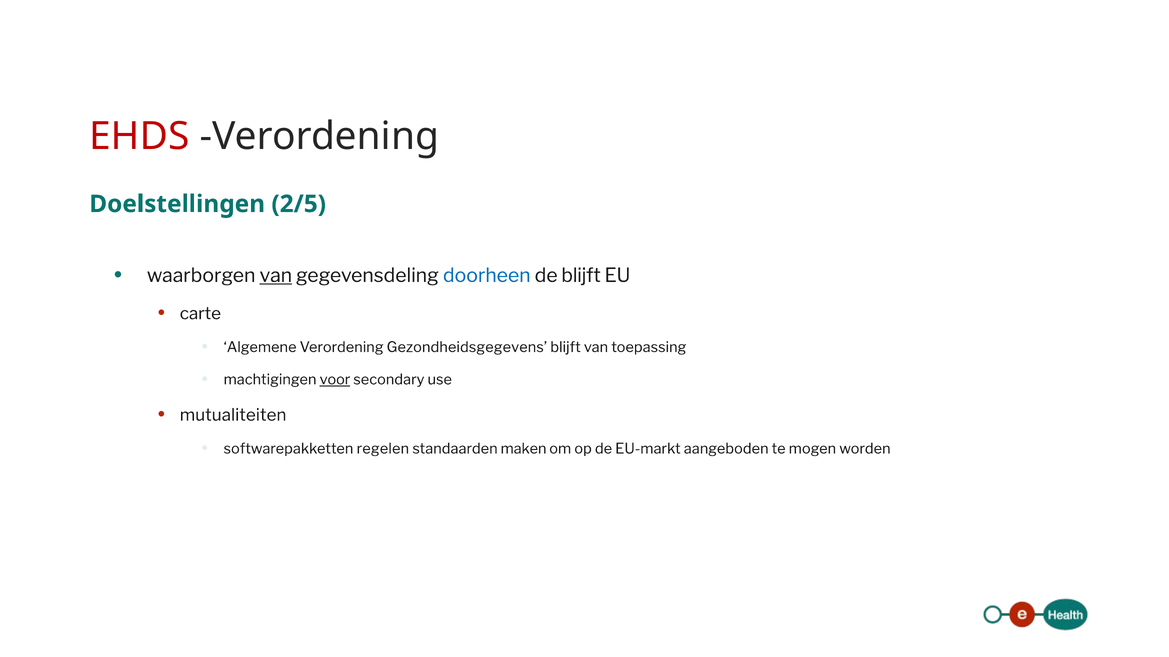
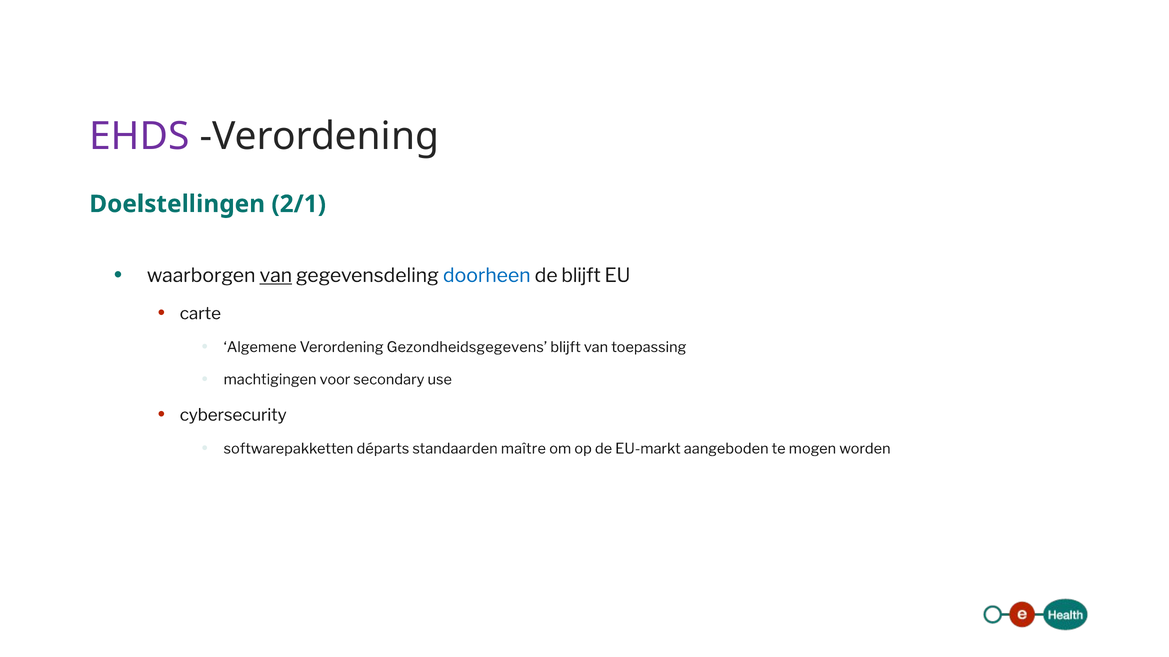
EHDS colour: red -> purple (139, 136)
2/5: 2/5 -> 2/1 (299, 204)
voor underline: present -> none (335, 380)
mutualiteiten: mutualiteiten -> cybersecurity (233, 415)
regelen: regelen -> départs (383, 449)
maken: maken -> maître (523, 449)
